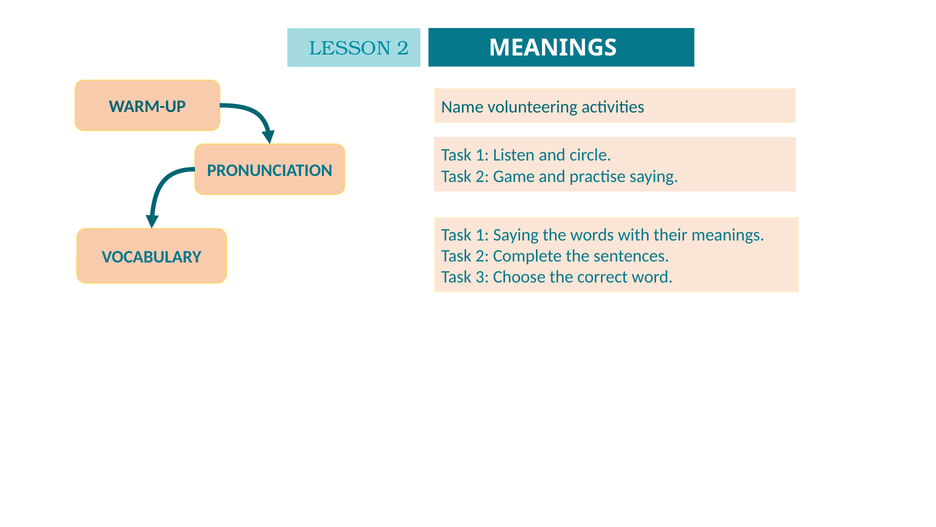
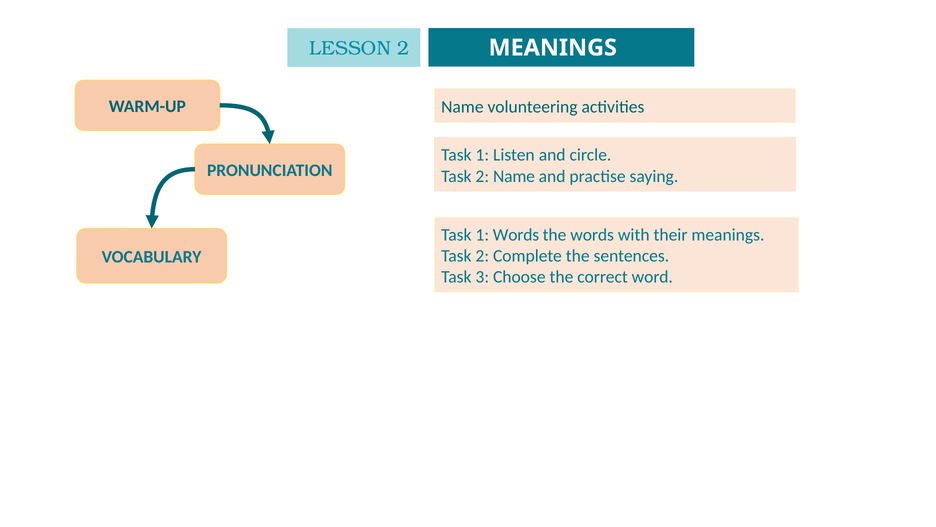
2 Game: Game -> Name (514, 176)
1 Saying: Saying -> Words (516, 235)
